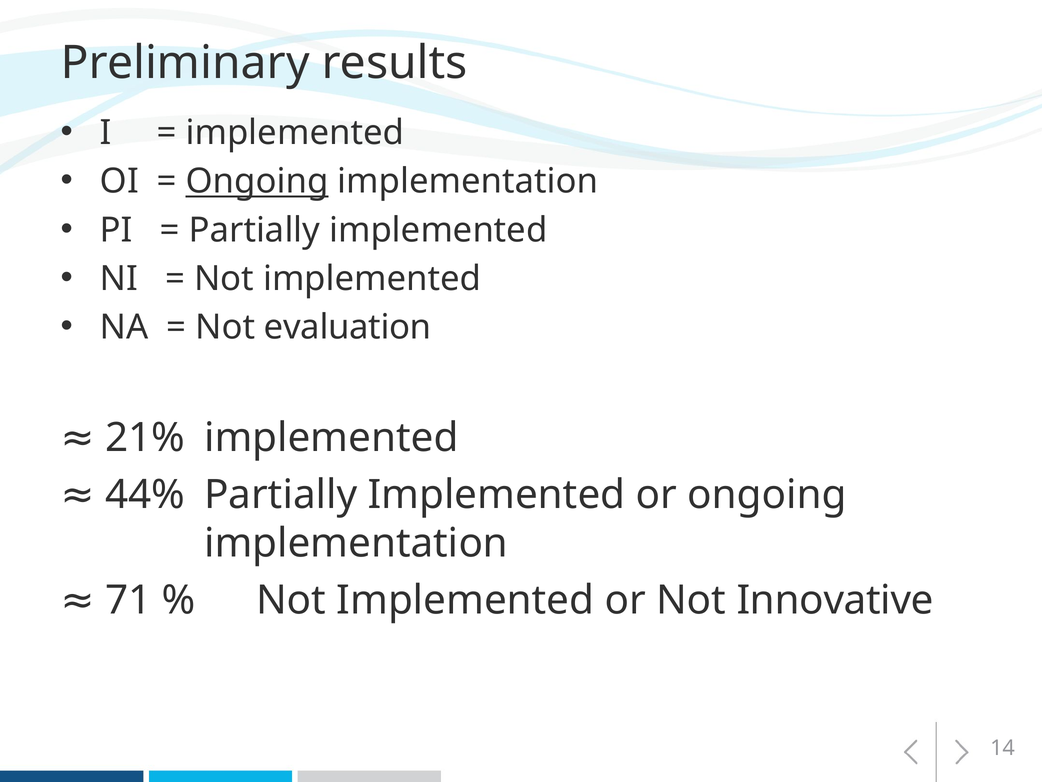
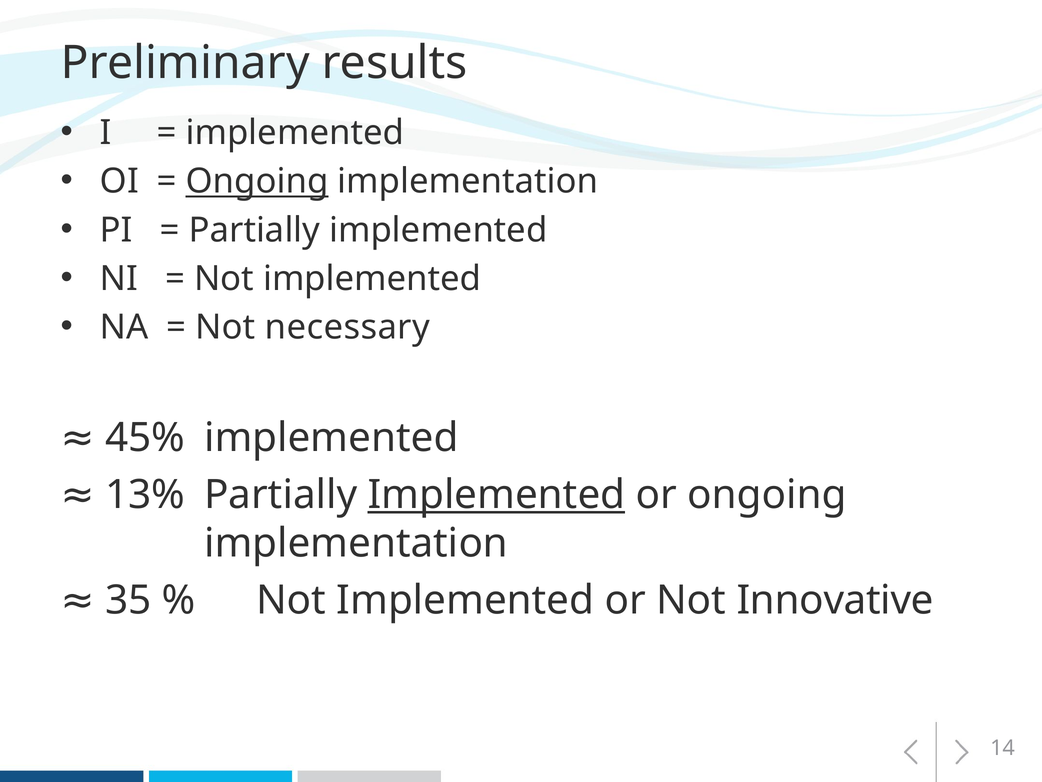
evaluation: evaluation -> necessary (347, 327)
21%: 21% -> 45% (145, 438)
44%: 44% -> 13% (145, 494)
Implemented underline: none -> present (496, 494)
71: 71 -> 35 (128, 600)
